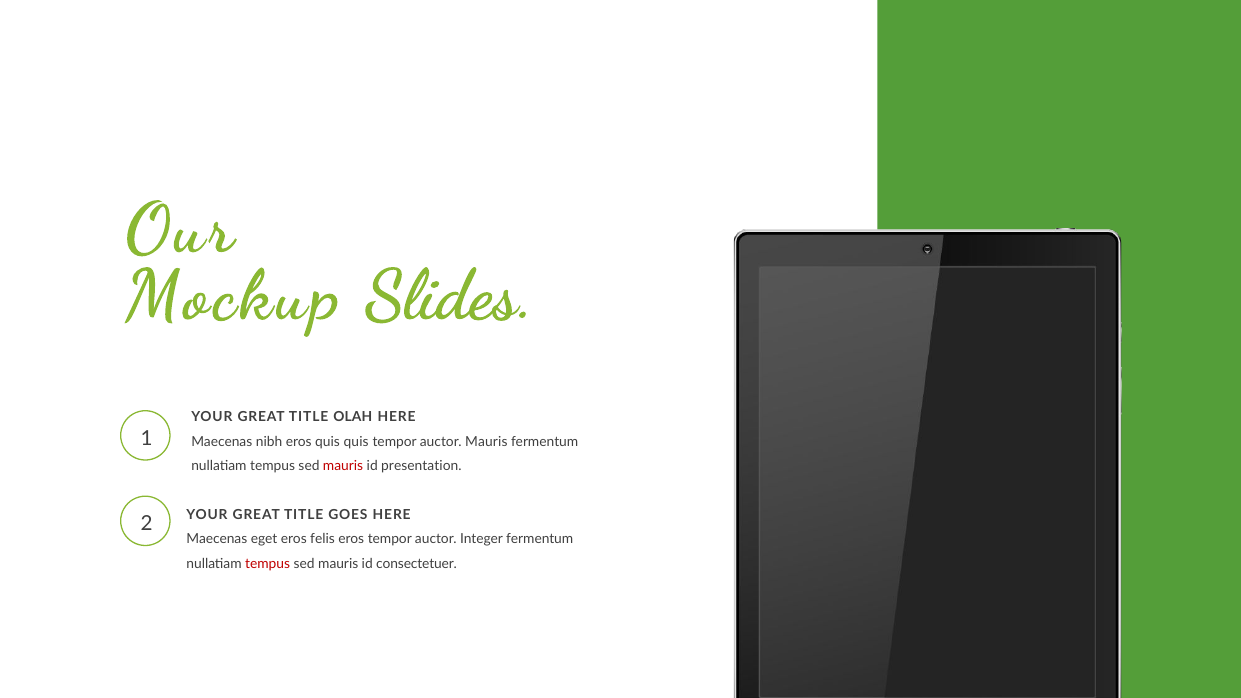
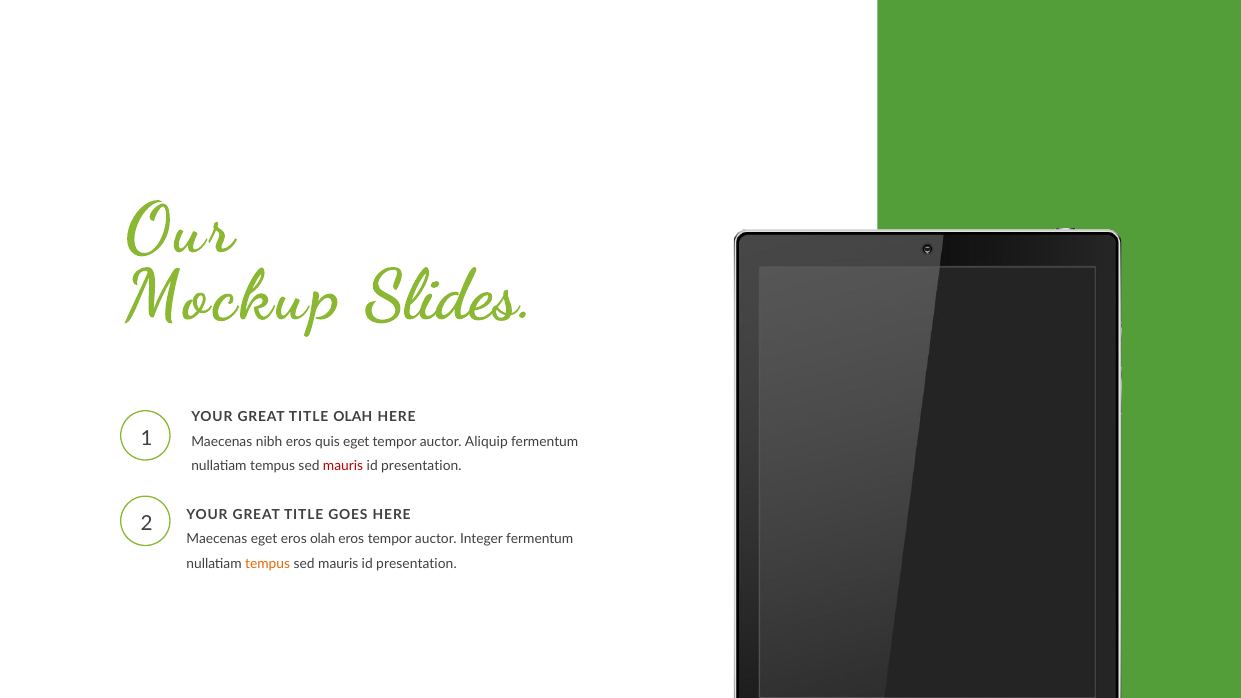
quis quis: quis -> eget (356, 442)
auctor Mauris: Mauris -> Aliquip (486, 442)
eros felis: felis -> olah (323, 539)
tempus colour: red -> orange (268, 564)
consectetuer: consectetuer -> presentation (417, 564)
